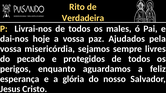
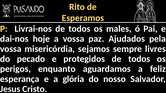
Verdadeira: Verdadeira -> Esperamos (83, 18)
